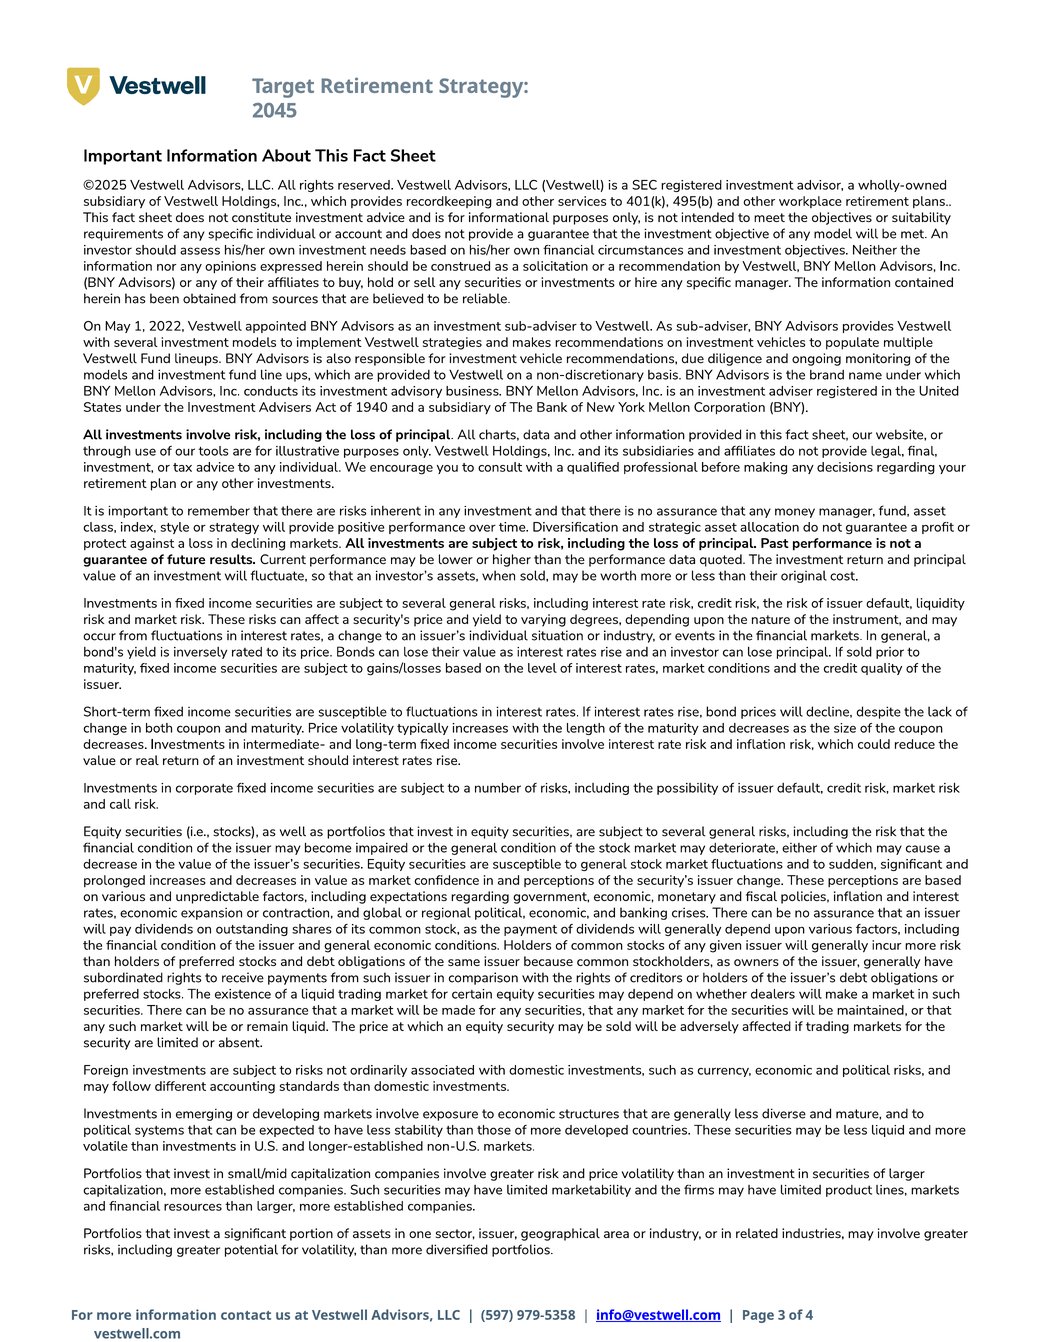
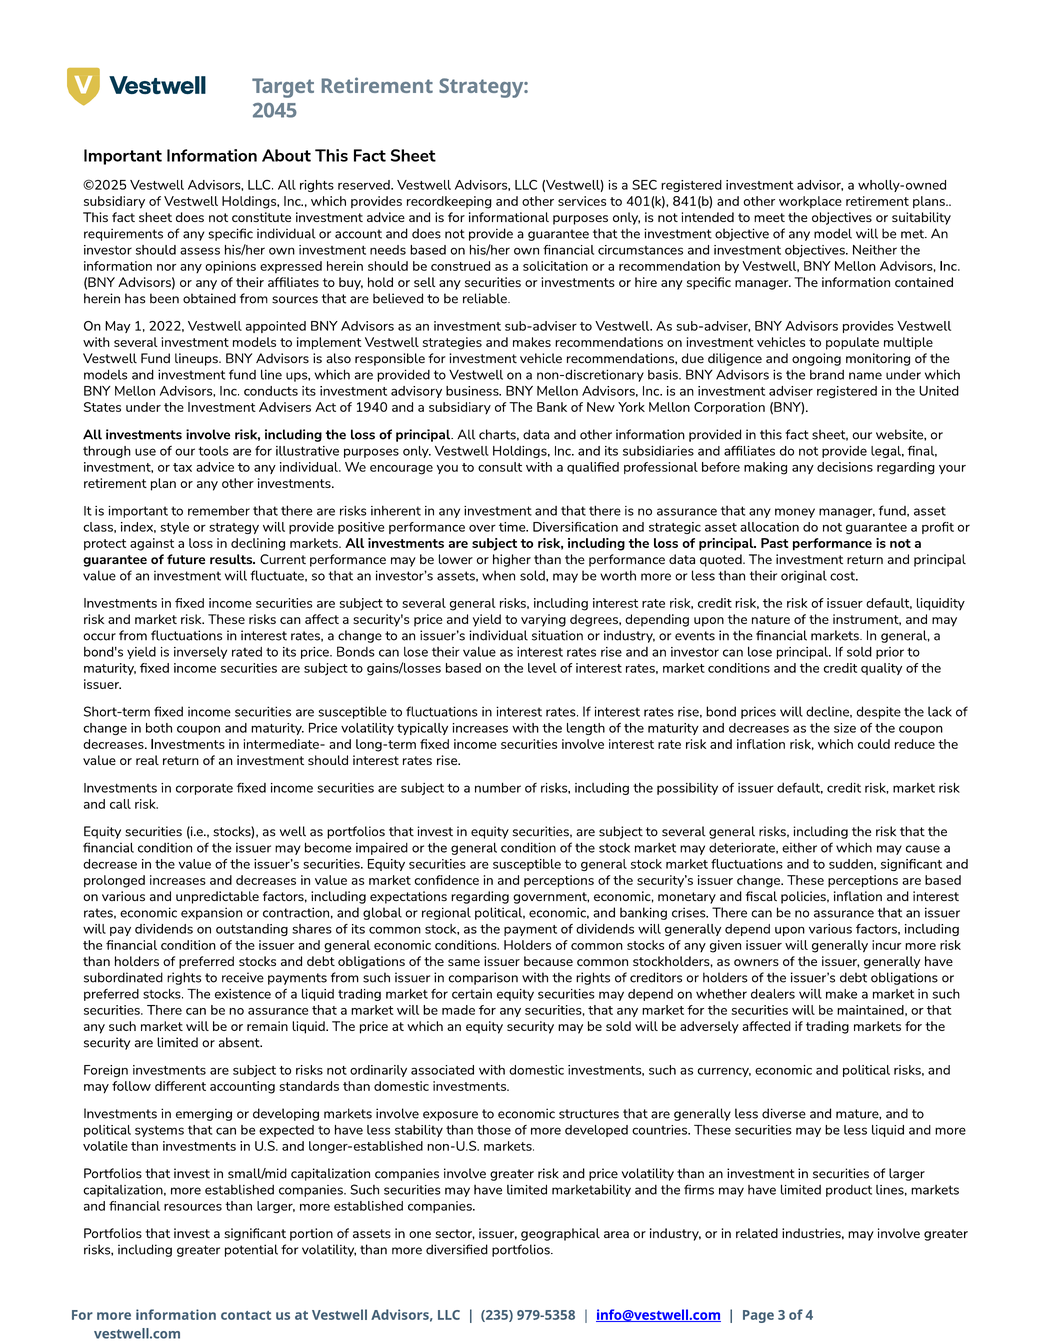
495(b: 495(b -> 841(b (693, 201)
597: 597 -> 235 (497, 1315)
